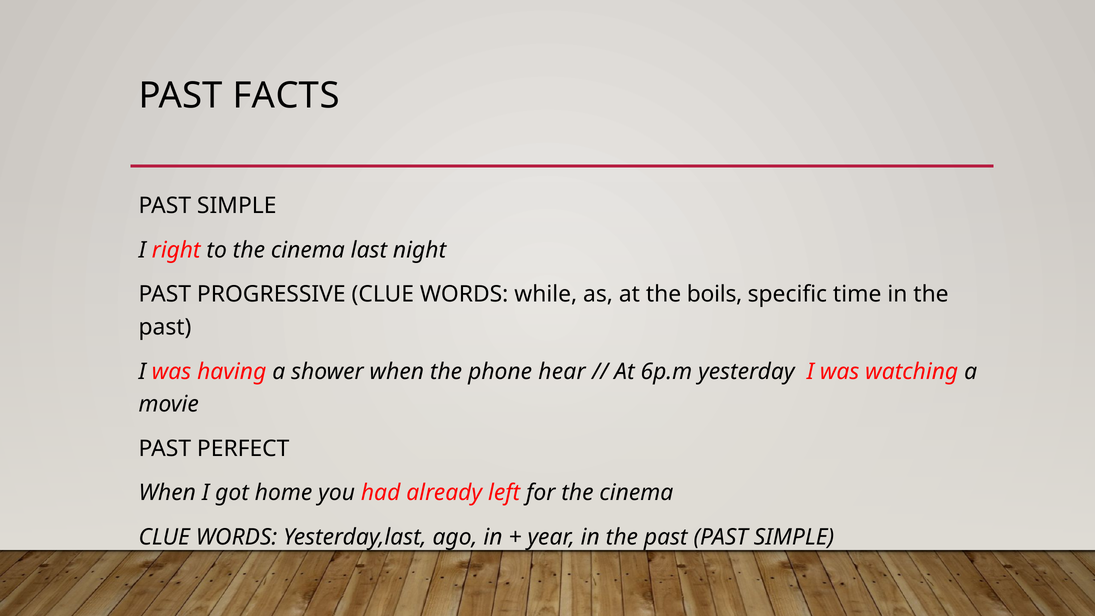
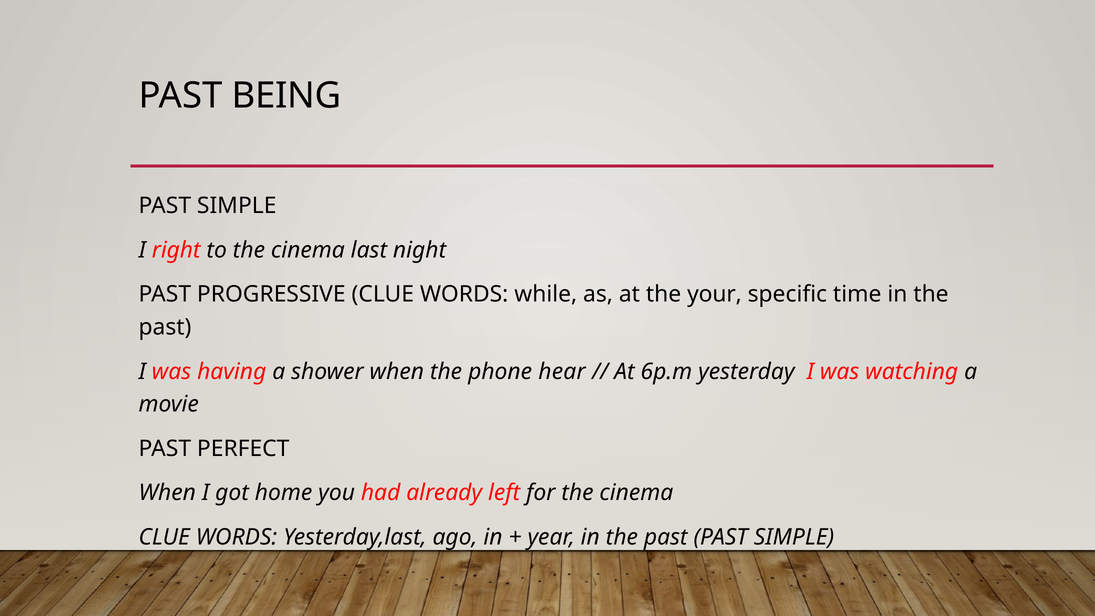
FACTS: FACTS -> BEING (286, 96)
boils: boils -> your (715, 294)
